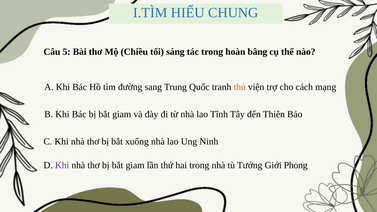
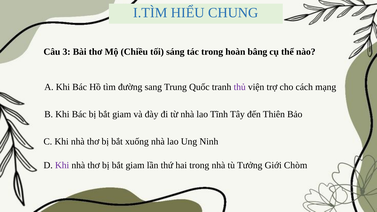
5: 5 -> 3 (67, 52)
thủ colour: orange -> purple (240, 87)
Phong: Phong -> Chòm (296, 165)
